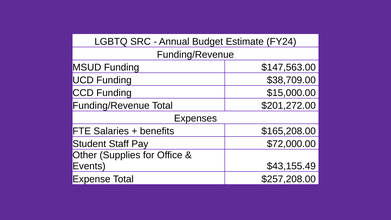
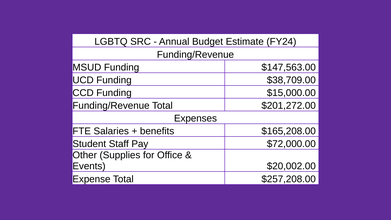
$43,155.49: $43,155.49 -> $20,002.00 (291, 166)
